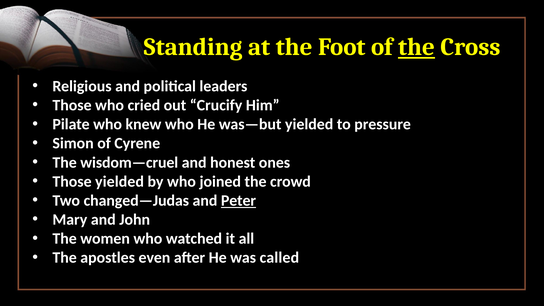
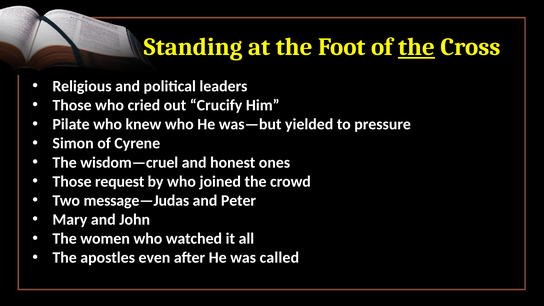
Those yielded: yielded -> request (120, 181)
changed—Judas: changed—Judas -> message—Judas (136, 201)
Peter underline: present -> none (238, 201)
